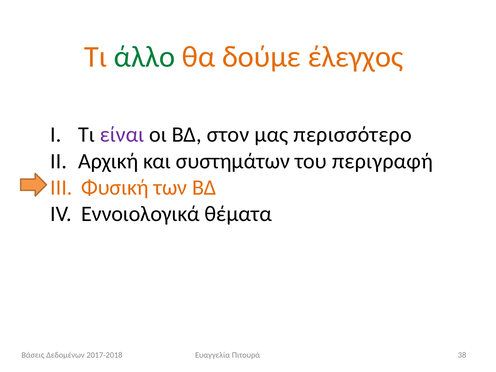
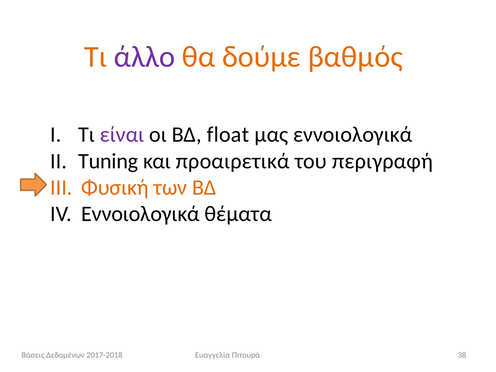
άλλο colour: green -> purple (145, 57)
έλεγχος: έλεγχος -> βαθμός (355, 57)
στον: στον -> float (228, 135)
μας περισσότερο: περισσότερο -> εννοιολογικά (353, 135)
Αρχική: Αρχική -> Tuning (108, 161)
συστημάτων: συστημάτων -> προαιρετικά (233, 161)
